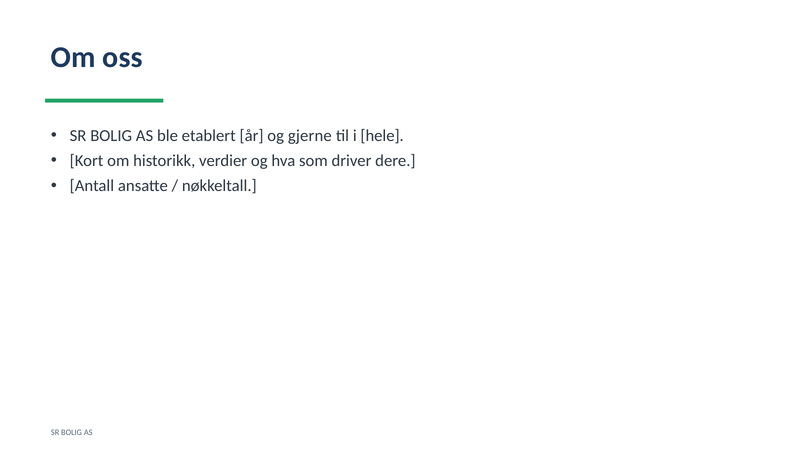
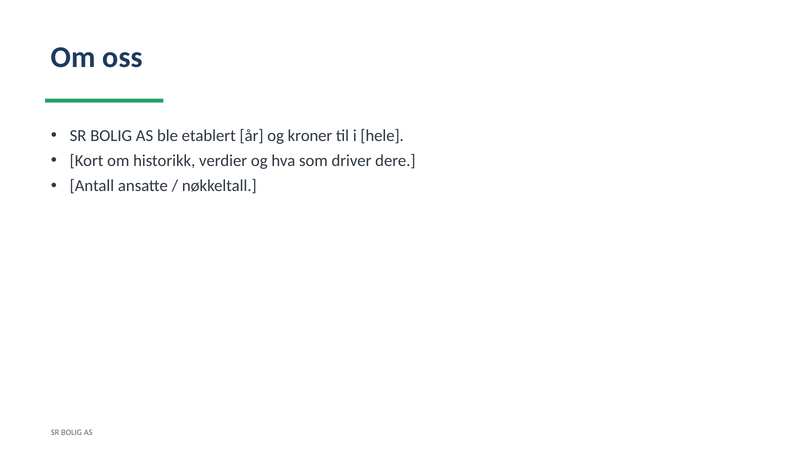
gjerne: gjerne -> kroner (310, 136)
